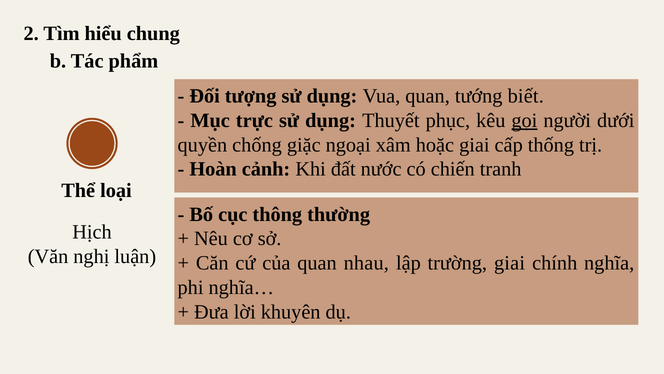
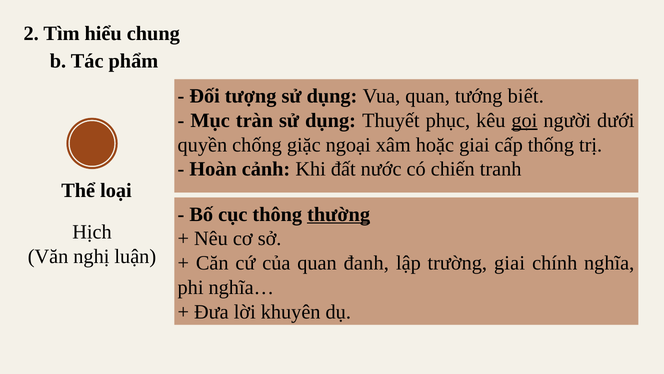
trực: trực -> tràn (254, 120)
thường underline: none -> present (339, 214)
nhau: nhau -> đanh (366, 263)
